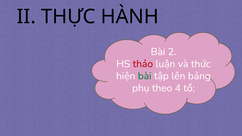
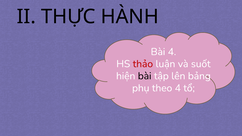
Bài 2: 2 -> 4 (172, 52)
thức: thức -> suốt (201, 64)
bài colour: green -> black (145, 76)
